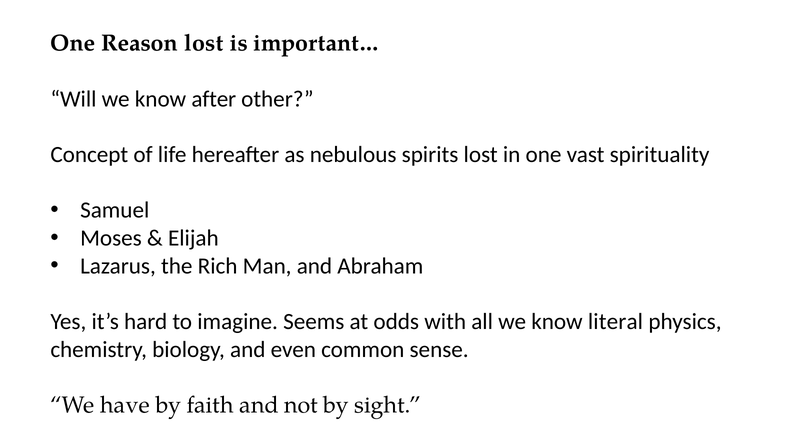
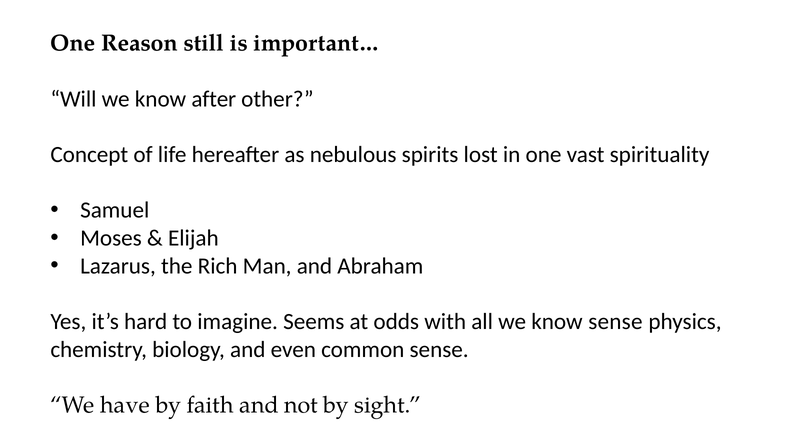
Reason lost: lost -> still (204, 43)
know literal: literal -> sense (615, 322)
